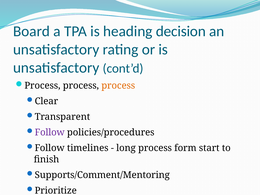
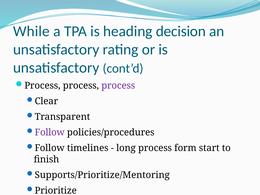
Board: Board -> While (31, 31)
process colour: orange -> purple (118, 86)
Supports/Comment/Mentoring: Supports/Comment/Mentoring -> Supports/Prioritize/Mentoring (102, 175)
